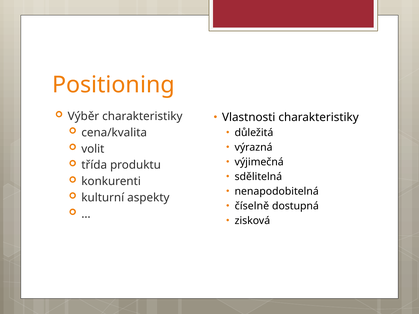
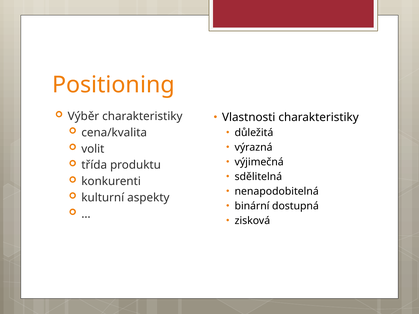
číselně: číselně -> binární (252, 206)
